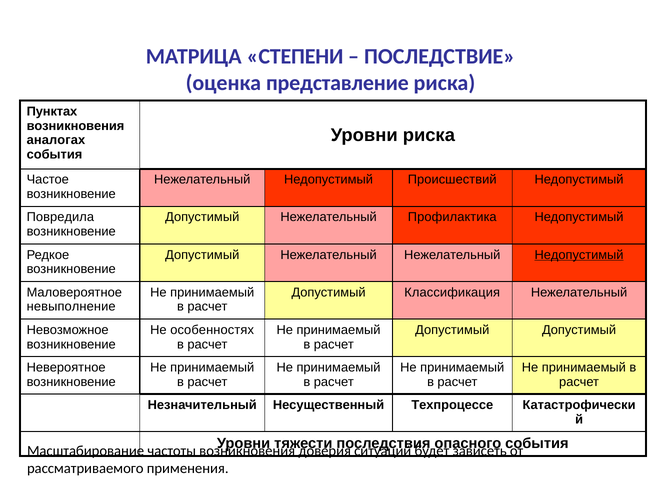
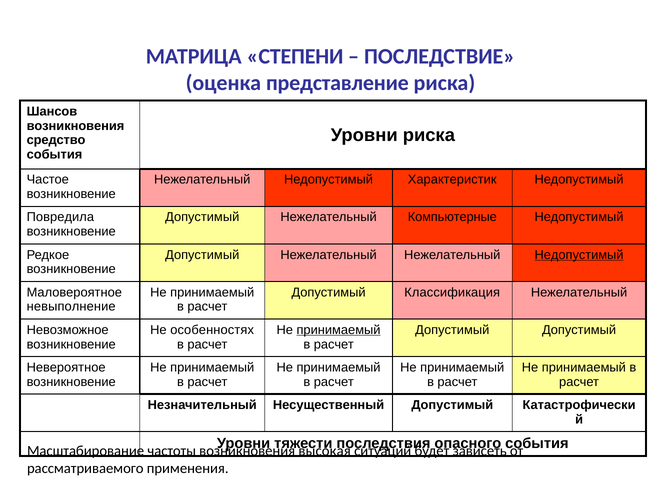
Пунктах: Пунктах -> Шансов (52, 111)
аналогах: аналогах -> средство (56, 140)
Происшествий: Происшествий -> Характеристик (452, 180)
Профилактика: Профилактика -> Компьютерные (452, 217)
принимаемый underline: none -> present (339, 330)
Несущественный Техпроцессе: Техпроцессе -> Допустимый (452, 405)
доверия: доверия -> высокая (325, 451)
